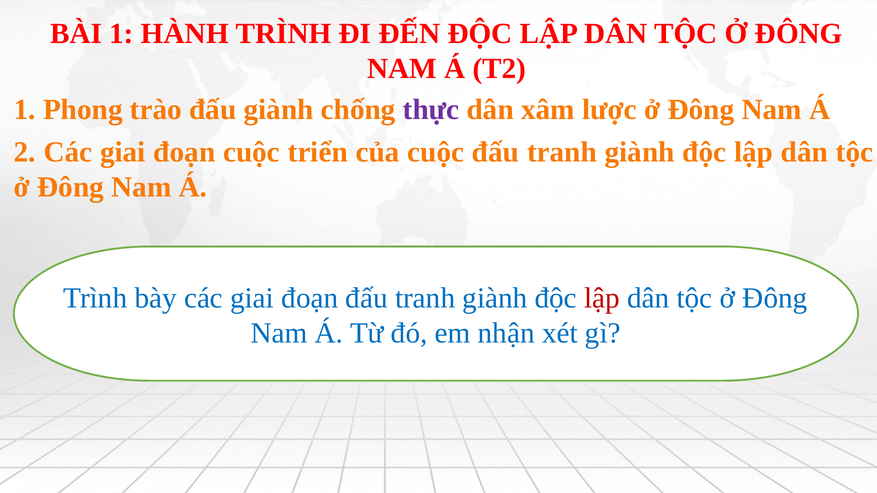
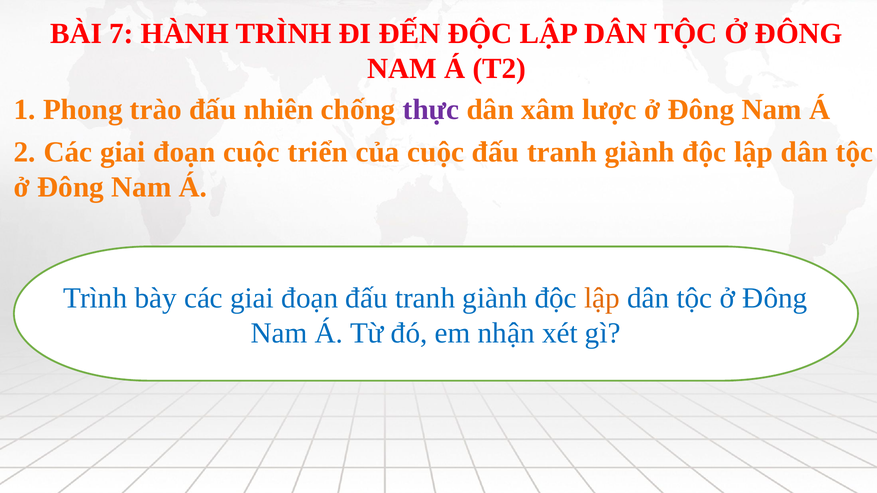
BÀI 1: 1 -> 7 (122, 34)
đấu giành: giành -> nhiên (279, 110)
lập colour: red -> orange (602, 298)
